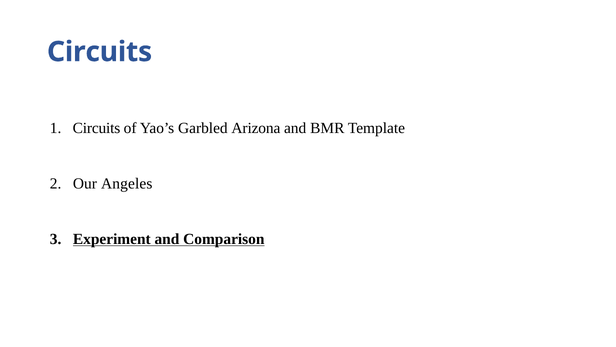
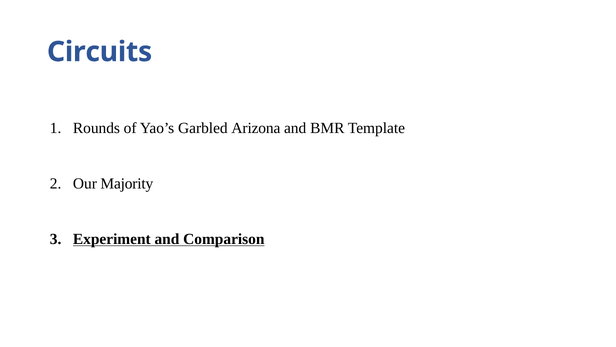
Circuits: Circuits -> Rounds (96, 128)
Angeles: Angeles -> Majority (127, 183)
